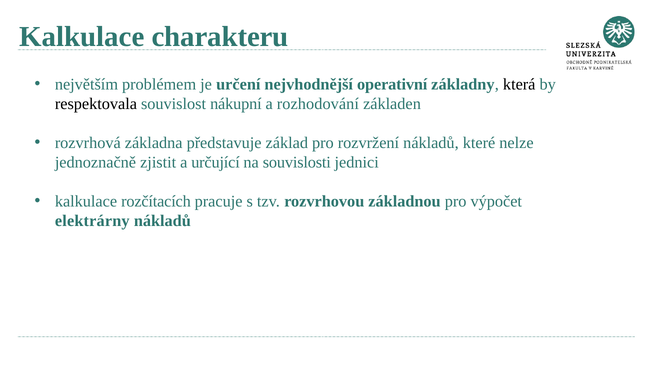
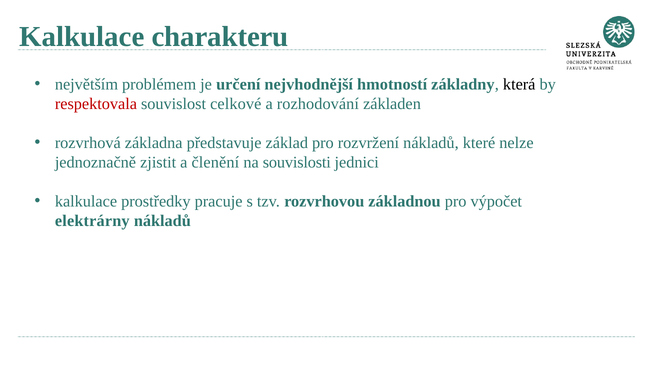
operativní: operativní -> hmotností (392, 84)
respektovala colour: black -> red (96, 104)
nákupní: nákupní -> celkové (236, 104)
určující: určující -> členění (215, 163)
rozčítacích: rozčítacích -> prostředky (156, 202)
